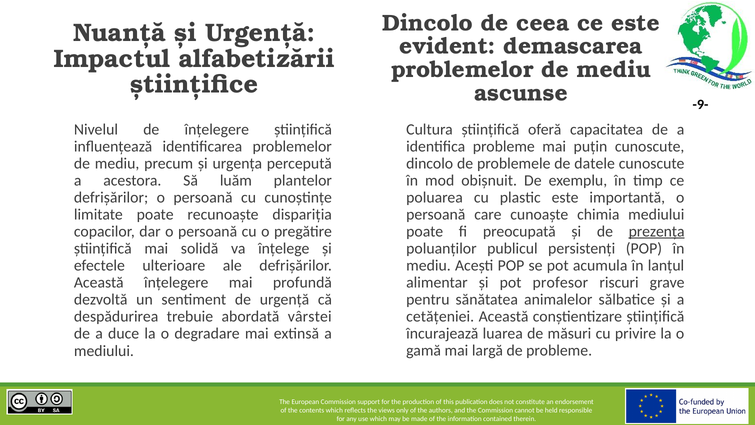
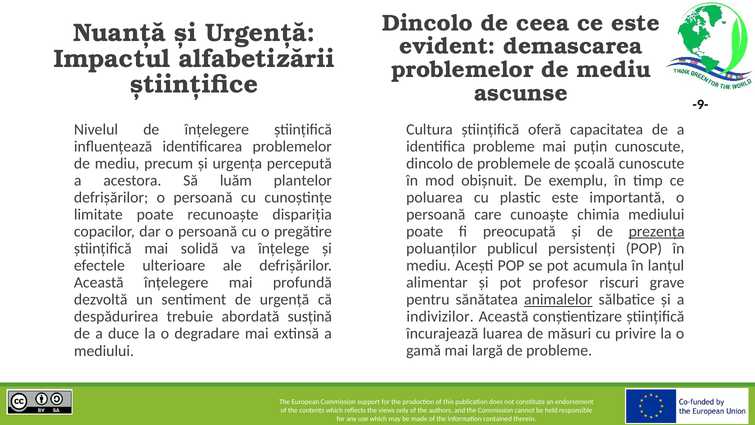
datele: datele -> școală (595, 163)
animalelor underline: none -> present (558, 299)
cetățeniei: cetățeniei -> indivizilor (440, 316)
vârstei: vârstei -> susțină (310, 317)
